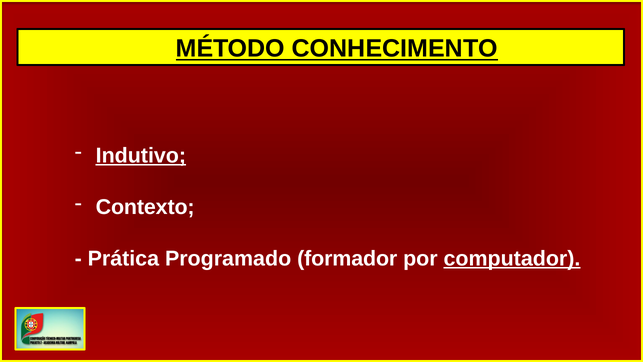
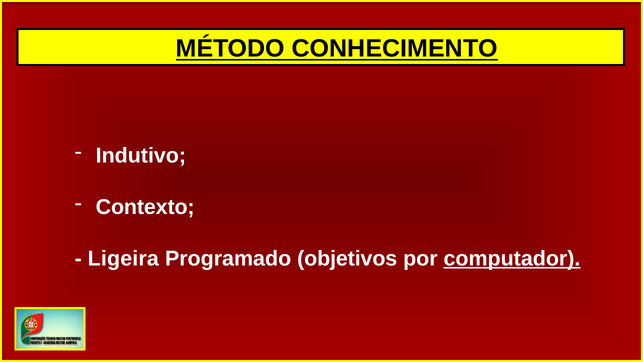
Indutivo underline: present -> none (141, 155)
Prática: Prática -> Ligeira (123, 258)
formador: formador -> objetivos (347, 258)
